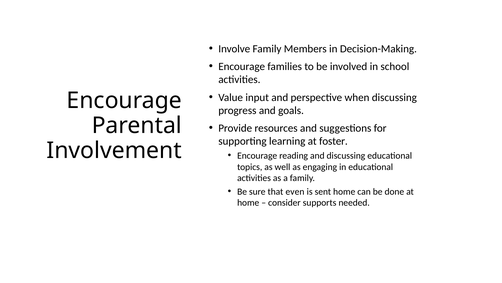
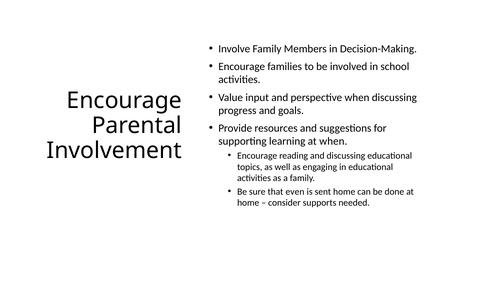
at foster: foster -> when (333, 141)
